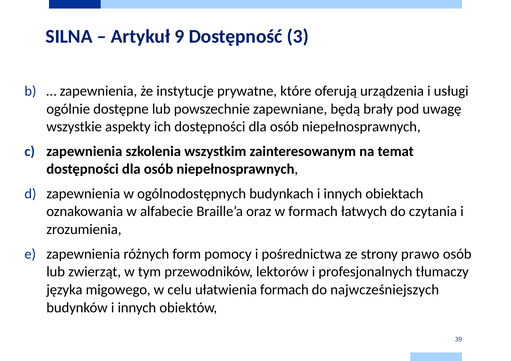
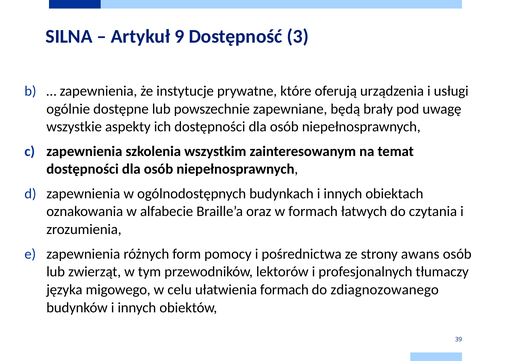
prawo: prawo -> awans (420, 254)
najwcześniejszych: najwcześniejszych -> zdiagnozowanego (385, 290)
